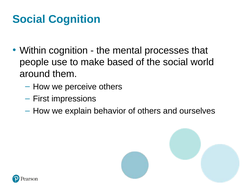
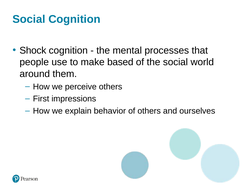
Within: Within -> Shock (33, 50)
